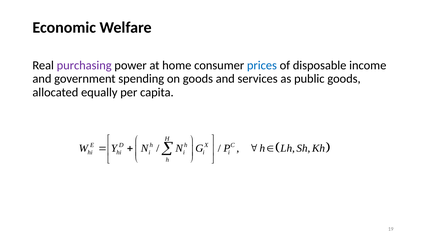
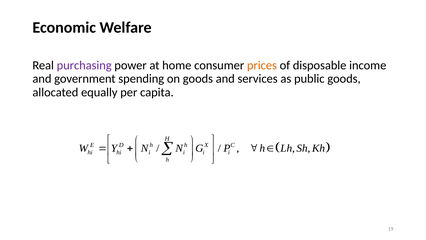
prices colour: blue -> orange (262, 65)
